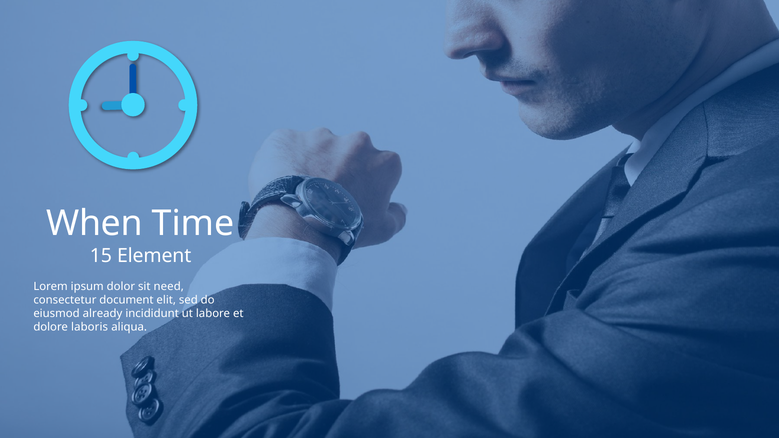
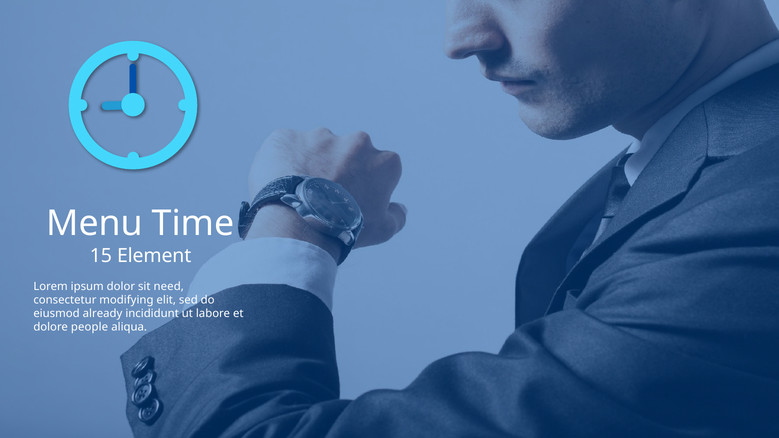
When: When -> Menu (94, 224)
document: document -> modifying (126, 300)
laboris: laboris -> people (90, 327)
